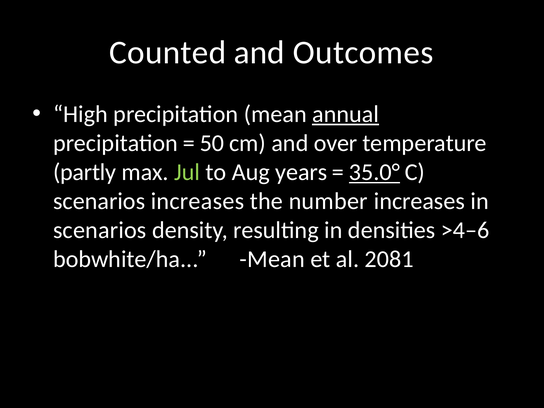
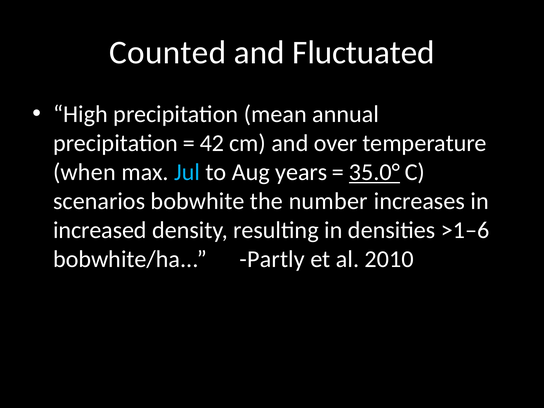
Outcomes: Outcomes -> Fluctuated (363, 53)
annual underline: present -> none (346, 114)
50: 50 -> 42 (212, 143)
partly: partly -> when (84, 172)
Jul colour: light green -> light blue (187, 172)
scenarios increases: increases -> bobwhite (198, 201)
scenarios: scenarios -> increased (100, 230)
>4–6: >4–6 -> >1–6 (465, 230)
bobwhite/ha Mean: Mean -> Partly (272, 259)
2081: 2081 -> 2010 (389, 259)
